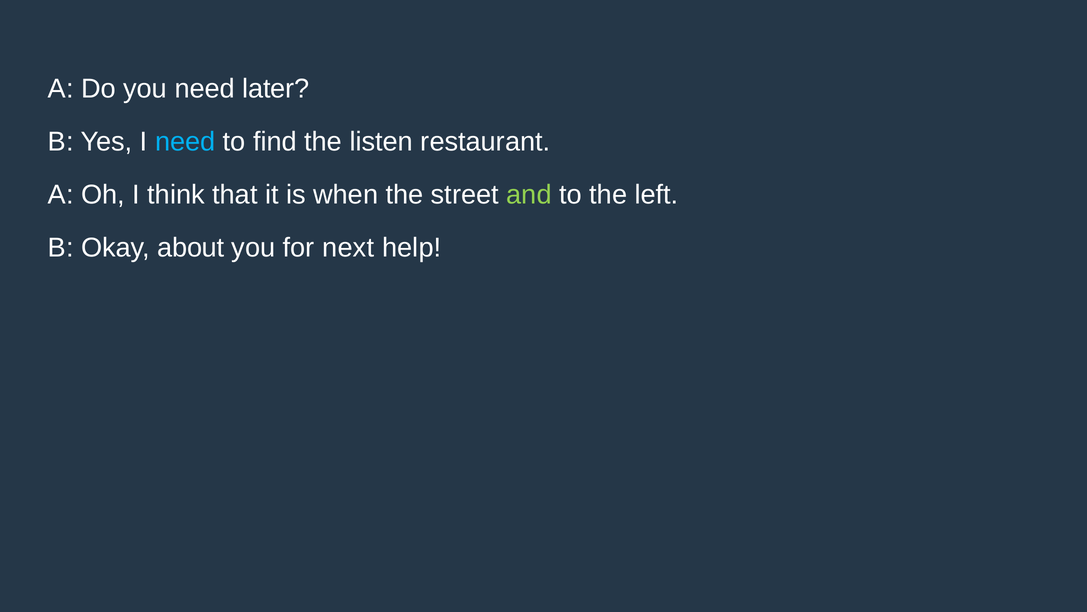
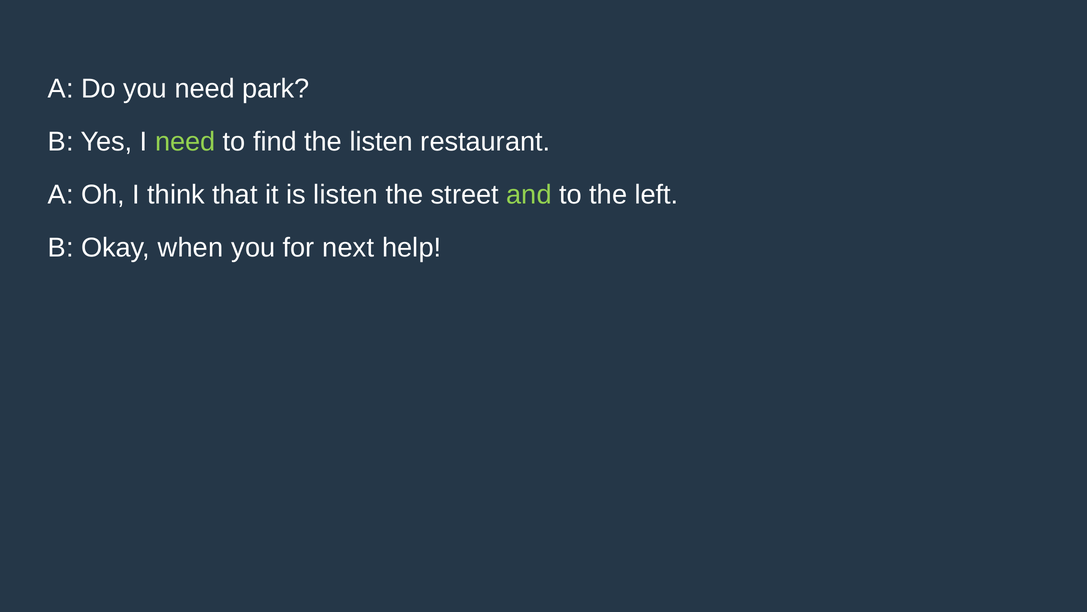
later: later -> park (276, 88)
need colour: light blue -> light green (185, 142)
is when: when -> listen (346, 195)
about: about -> when (191, 248)
